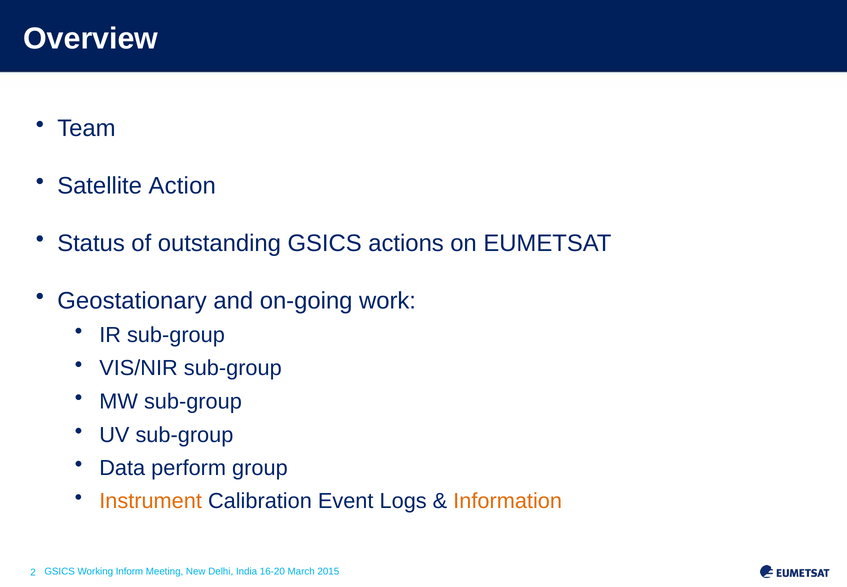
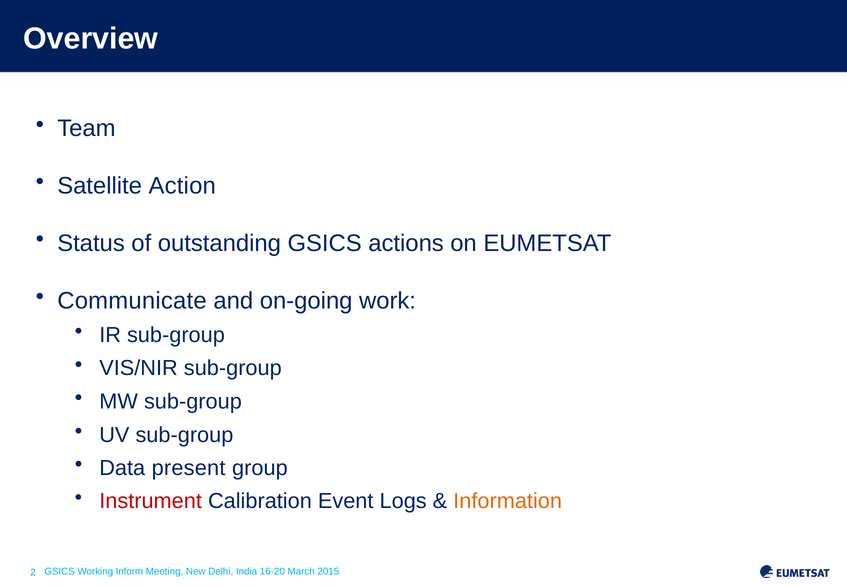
Geostationary: Geostationary -> Communicate (132, 300)
perform: perform -> present (189, 468)
Instrument colour: orange -> red (151, 501)
